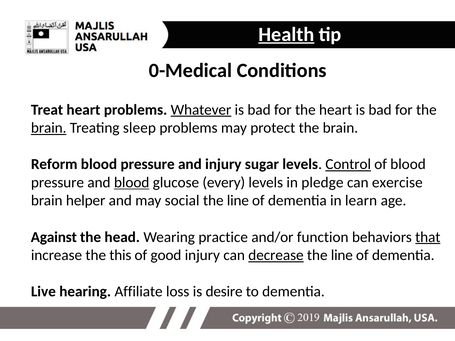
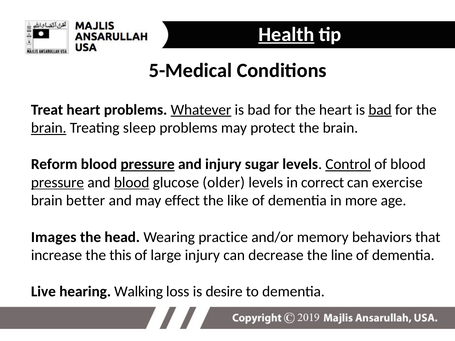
0-Medical: 0-Medical -> 5-Medical (190, 71)
bad underline: none -> present (380, 110)
pressure underline: none -> present (148, 164)
pressure underline: none -> present (57, 183)
every: every -> older (224, 183)
pledge: pledge -> correct (323, 183)
helper: helper -> better (86, 201)
social: social -> effect (182, 201)
line: line -> like (238, 201)
learn: learn -> more (361, 201)
Against: Against -> Images (54, 237)
function: function -> memory (323, 237)
that underline: present -> none (428, 237)
good: good -> large (166, 255)
decrease underline: present -> none (276, 255)
Affiliate: Affiliate -> Walking (139, 292)
